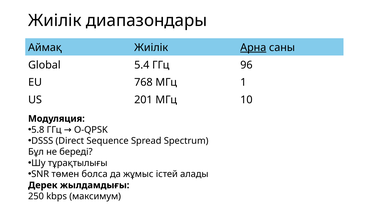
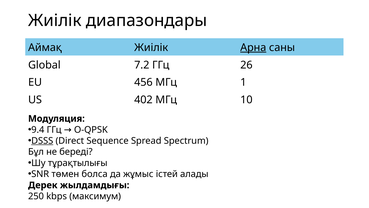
5.4: 5.4 -> 7.2 (142, 65)
96: 96 -> 26 (246, 65)
768: 768 -> 456 (143, 82)
201: 201 -> 402 (143, 100)
5.8: 5.8 -> 9.4 (38, 129)
DSSS underline: none -> present (42, 141)
